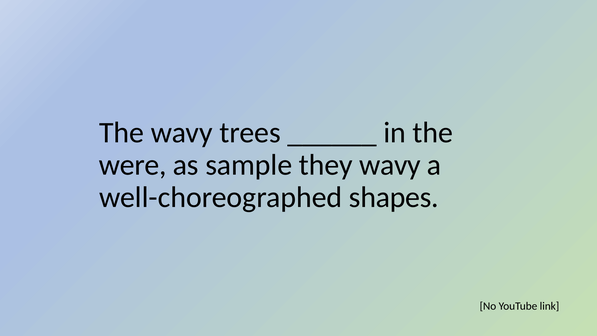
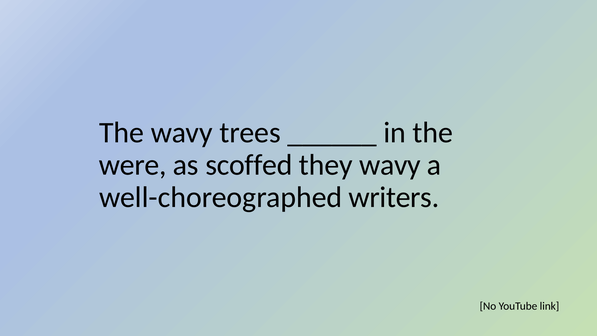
sample: sample -> scoffed (249, 165)
shapes: shapes -> writers (394, 197)
